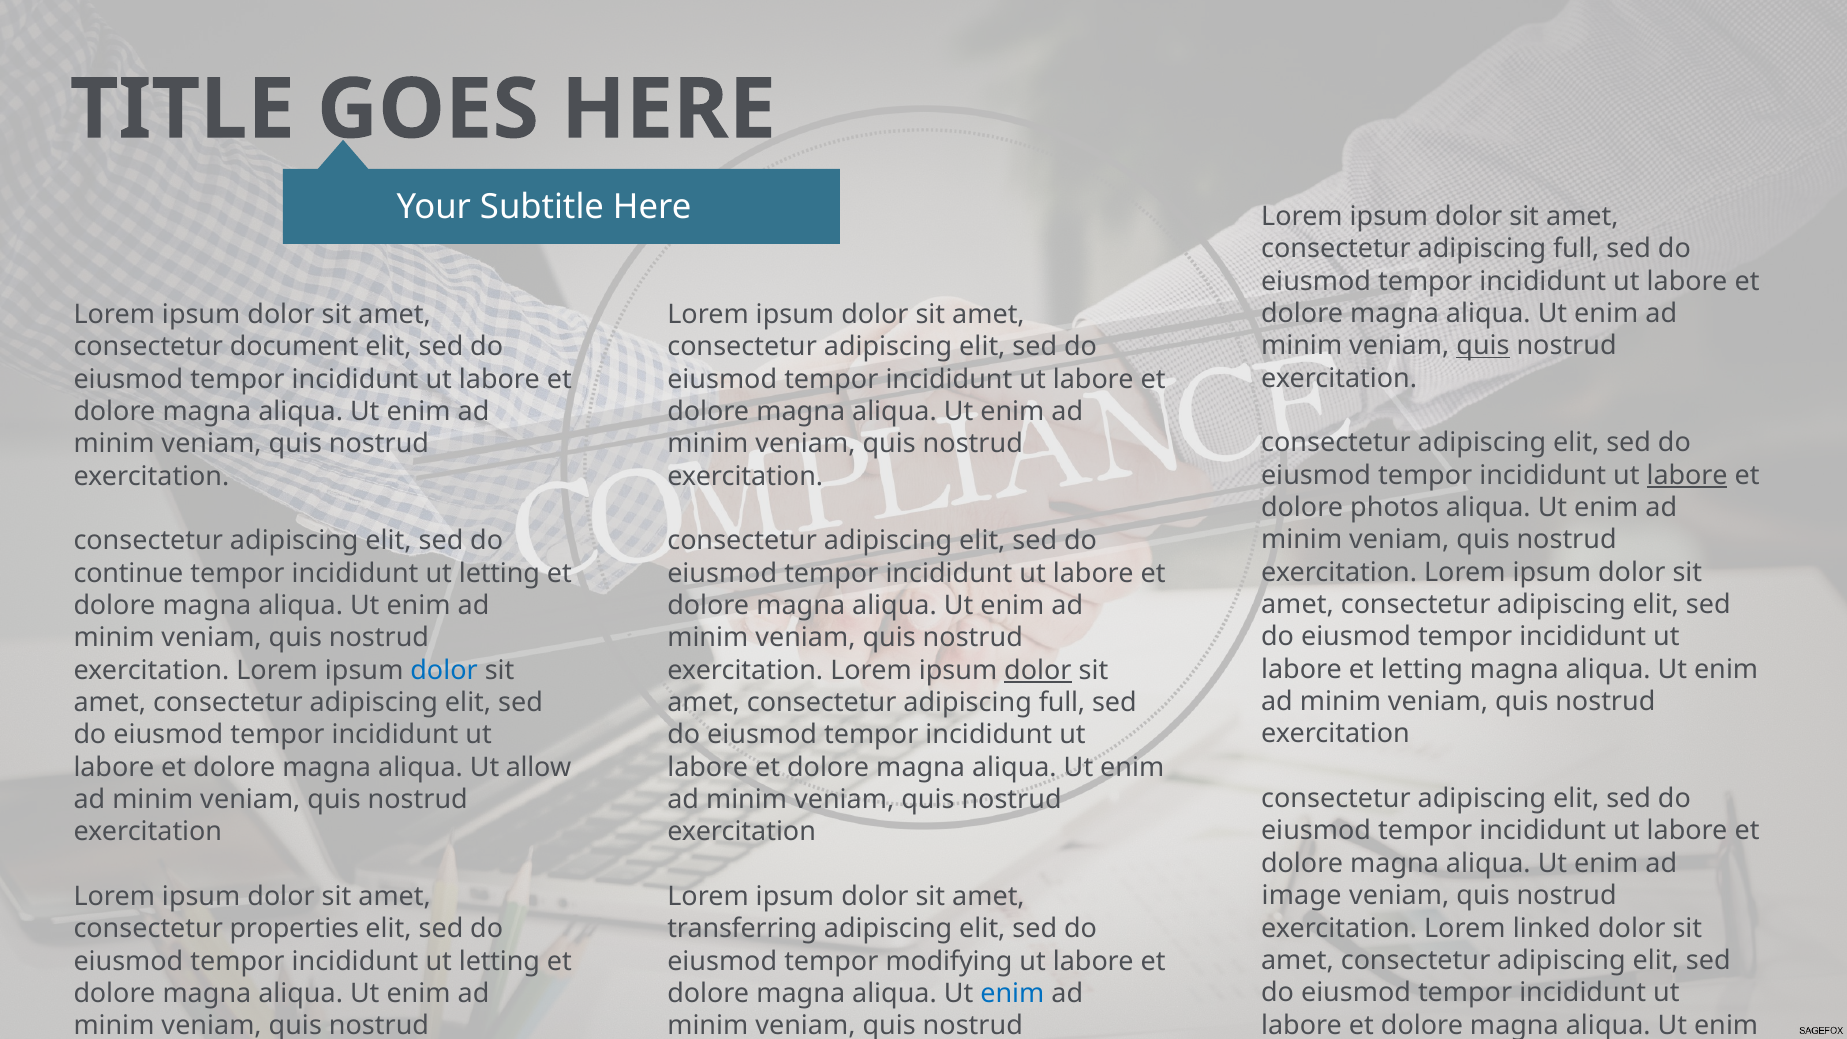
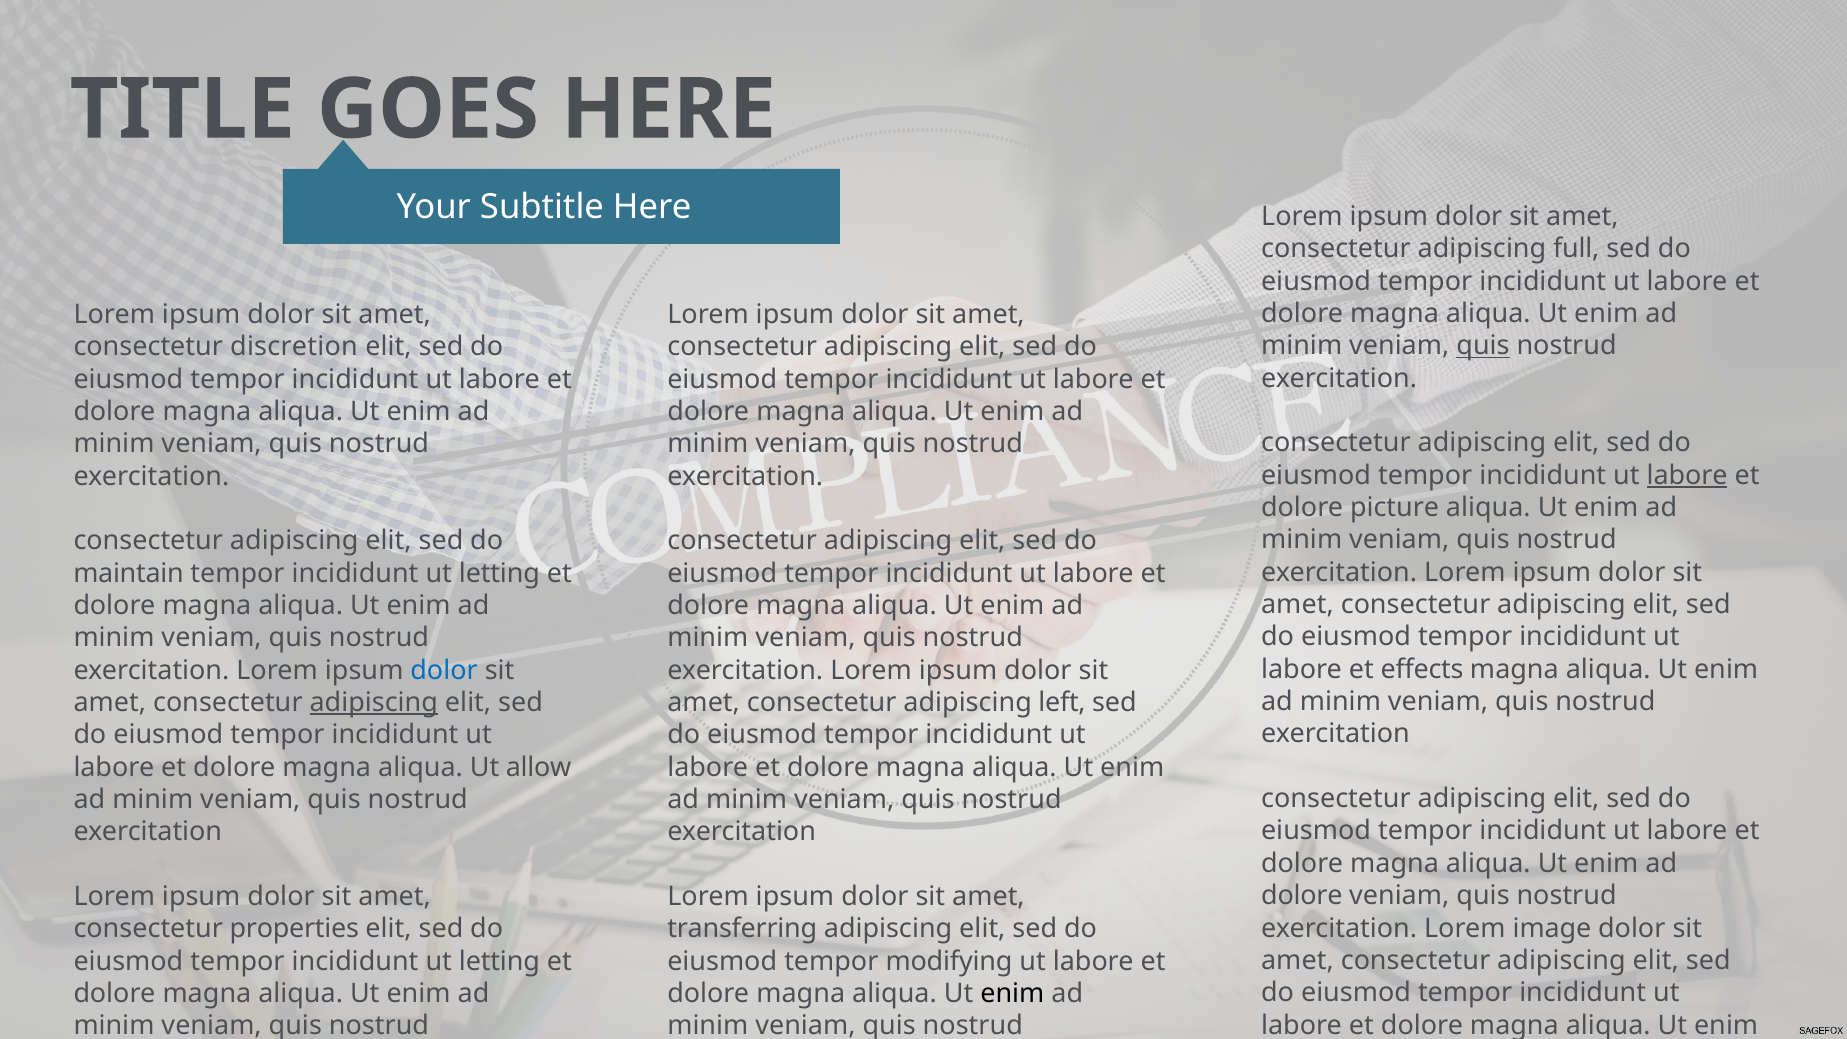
document: document -> discretion (294, 347)
photos: photos -> picture (1395, 508)
continue: continue -> maintain (129, 573)
et letting: letting -> effects (1422, 669)
dolor underline: present -> none (1038, 670)
adipiscing underline: none -> present (374, 703)
full: full -> left (1062, 703)
image: image -> dolore (1302, 896)
linked: linked -> image (1552, 928)
enim colour: blue -> black (1012, 994)
